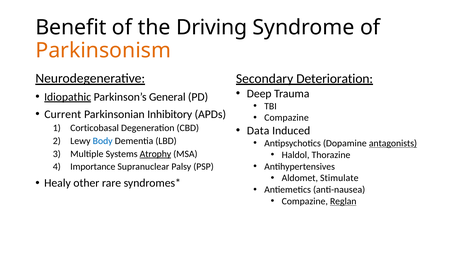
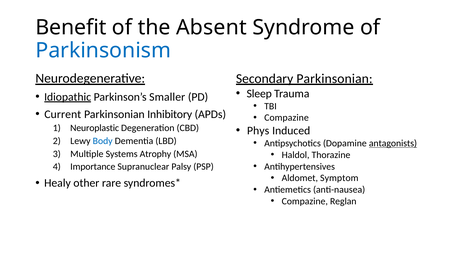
Driving: Driving -> Absent (211, 28)
Parkinsonism colour: orange -> blue (103, 51)
Secondary Deterioration: Deterioration -> Parkinsonian (335, 79)
Deep: Deep -> Sleep (259, 94)
General: General -> Smaller (167, 97)
Corticobasal: Corticobasal -> Neuroplastic (95, 128)
Data: Data -> Phys (258, 131)
Atrophy underline: present -> none (155, 154)
Stimulate: Stimulate -> Symptom (339, 179)
Reglan underline: present -> none (343, 202)
